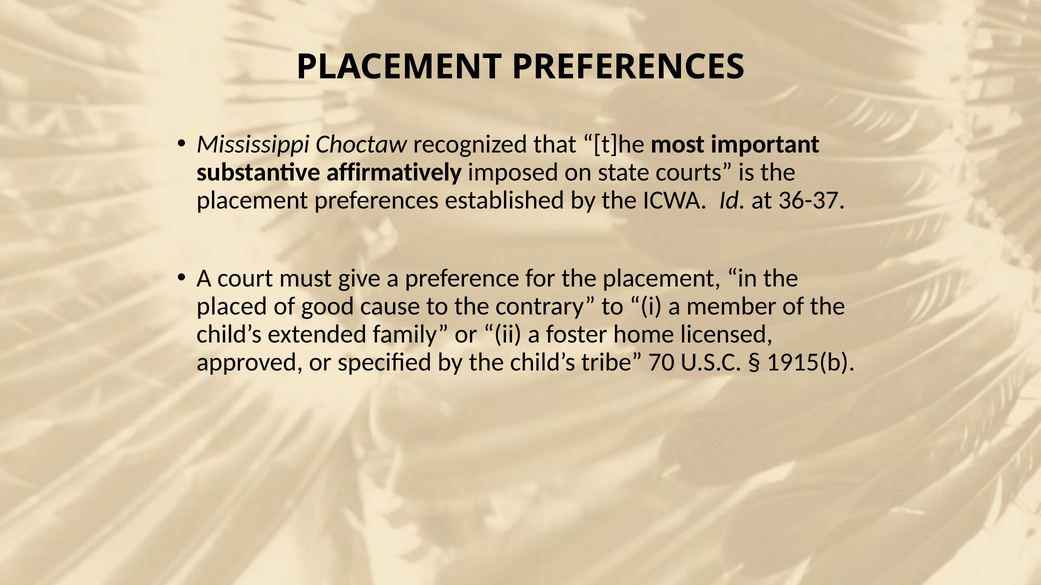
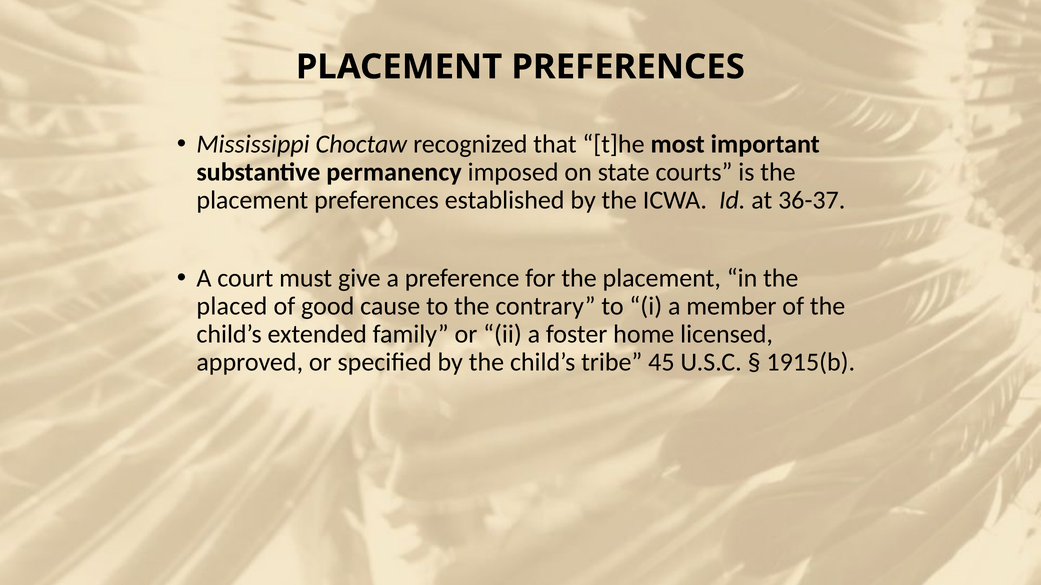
affirmatively: affirmatively -> permanency (394, 172)
70: 70 -> 45 (661, 363)
